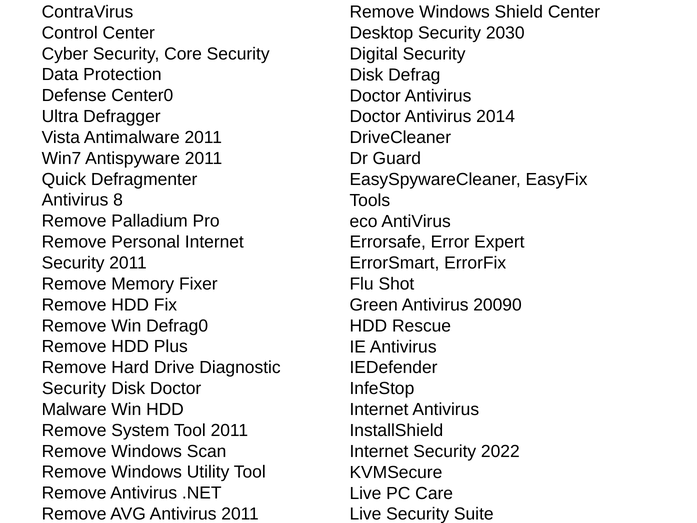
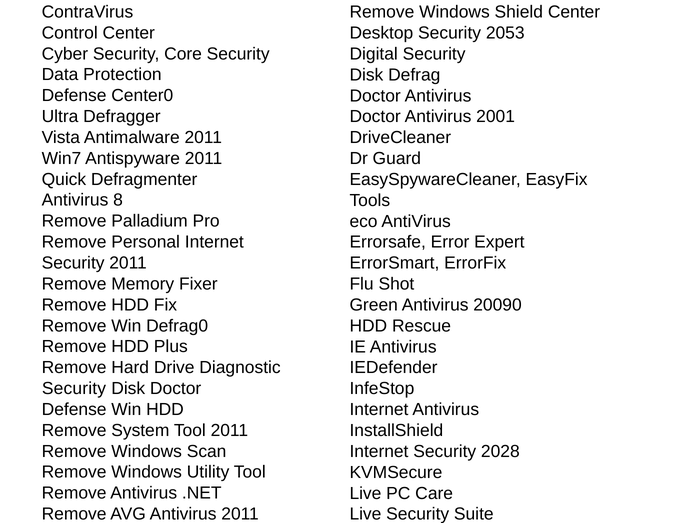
2030: 2030 -> 2053 (505, 33)
2014: 2014 -> 2001 (496, 117)
Malware: Malware -> Defense (74, 409)
2022: 2022 -> 2028 (500, 451)
